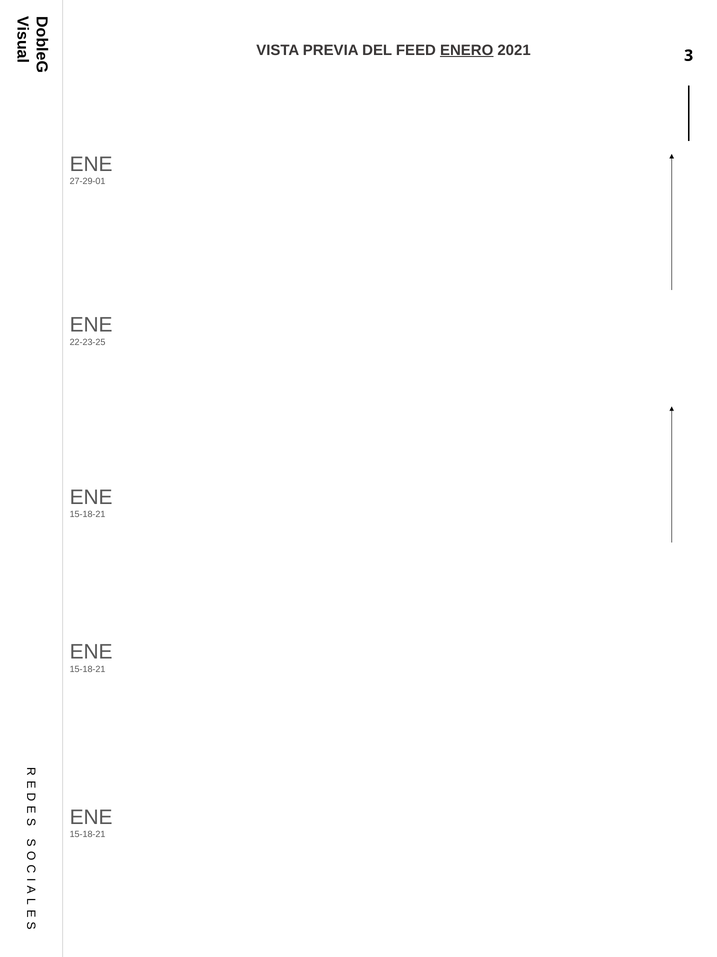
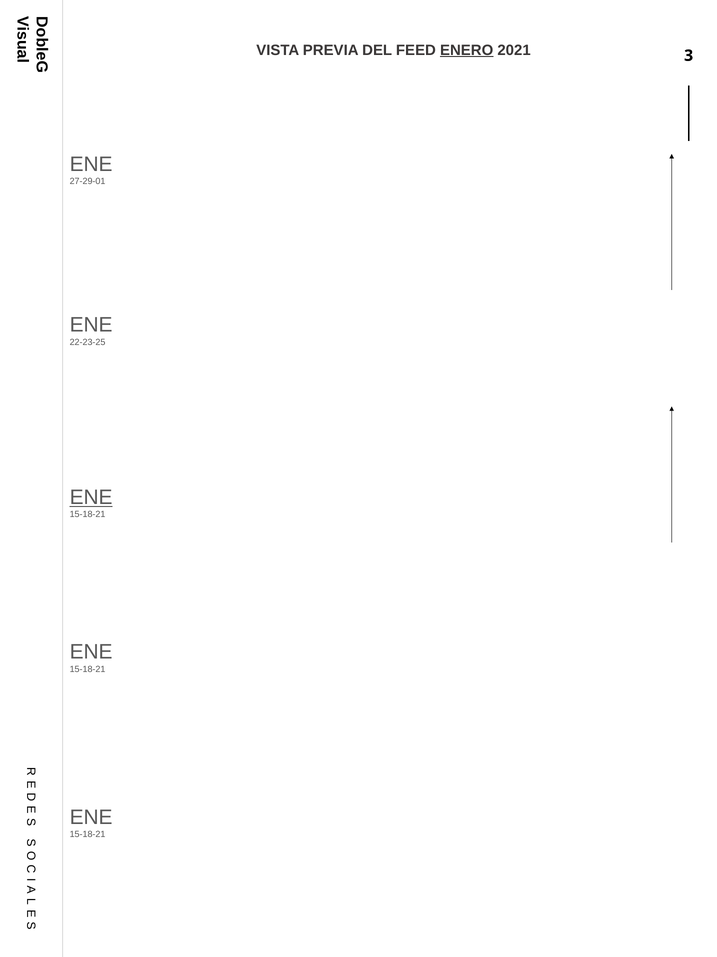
ENE underline: none -> present (91, 497)
